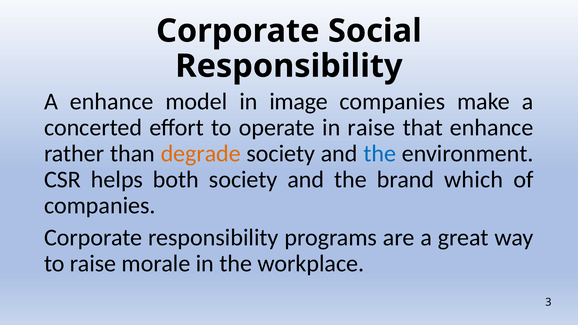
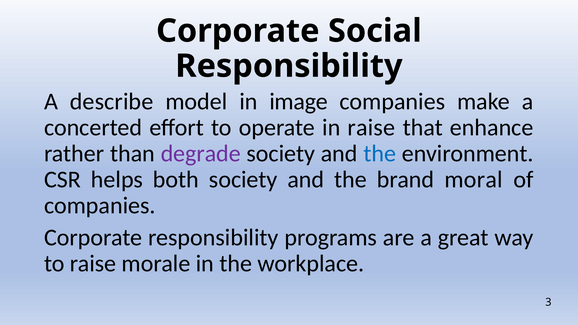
A enhance: enhance -> describe (112, 102)
degrade colour: orange -> purple (201, 154)
which: which -> moral (474, 180)
